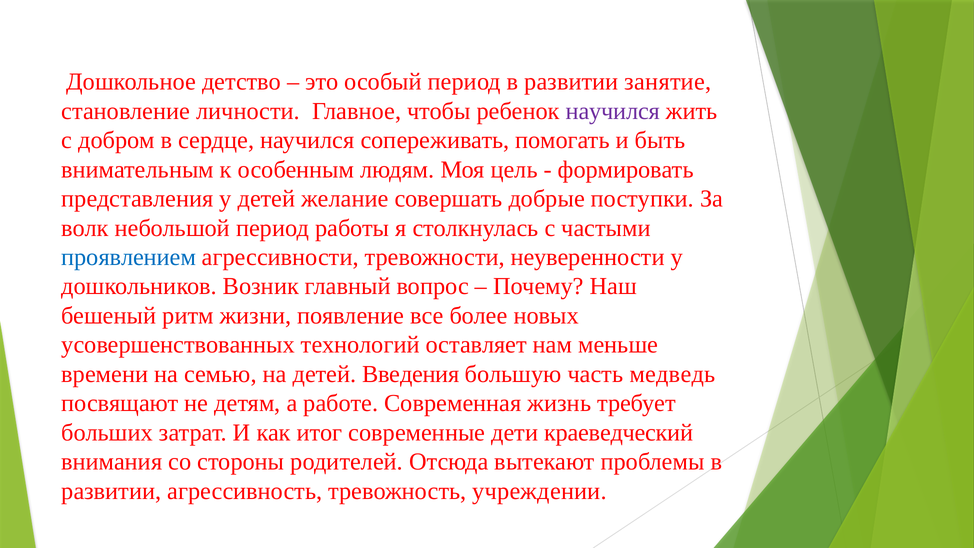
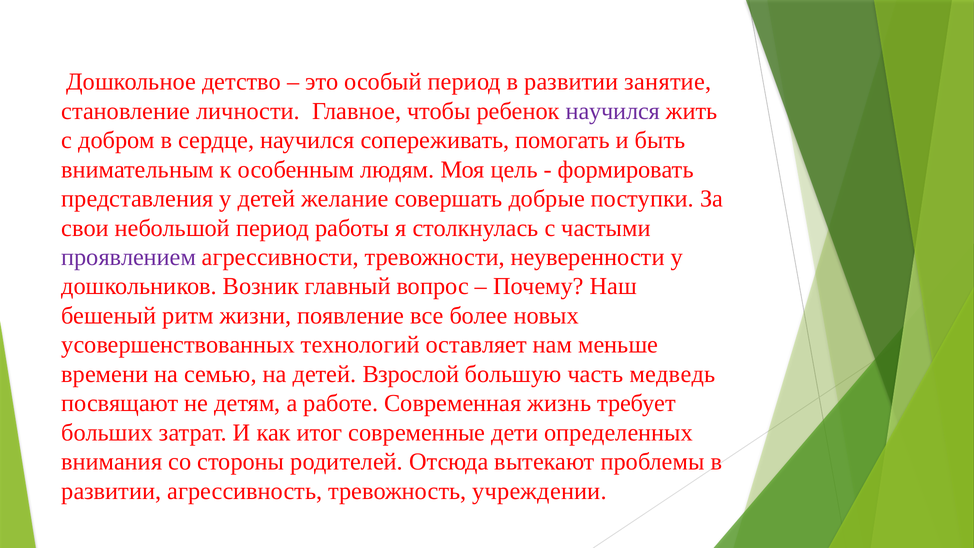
волк: волк -> свои (85, 228)
проявлением colour: blue -> purple (129, 257)
Введения: Введения -> Взрослой (411, 374)
краеведческий: краеведческий -> определенных (619, 432)
